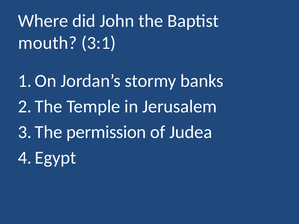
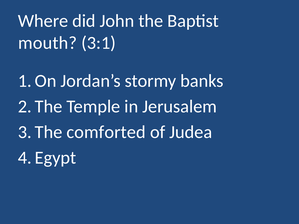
permission: permission -> comforted (106, 132)
